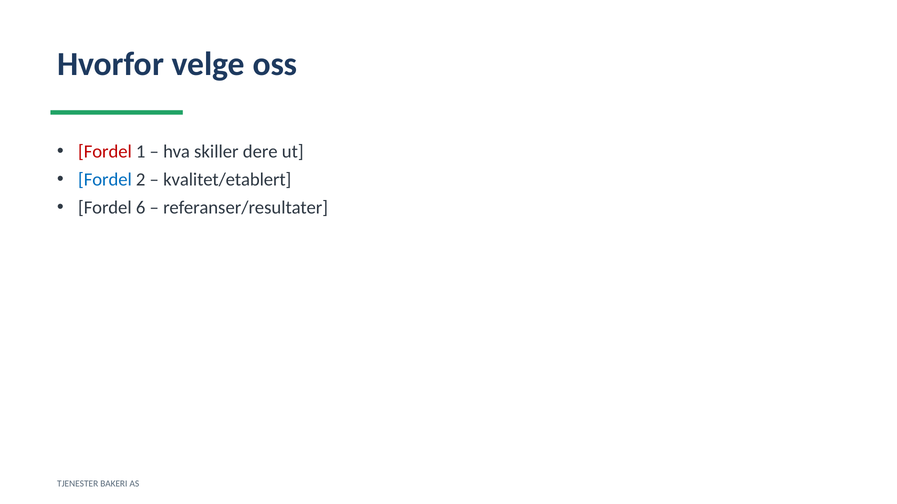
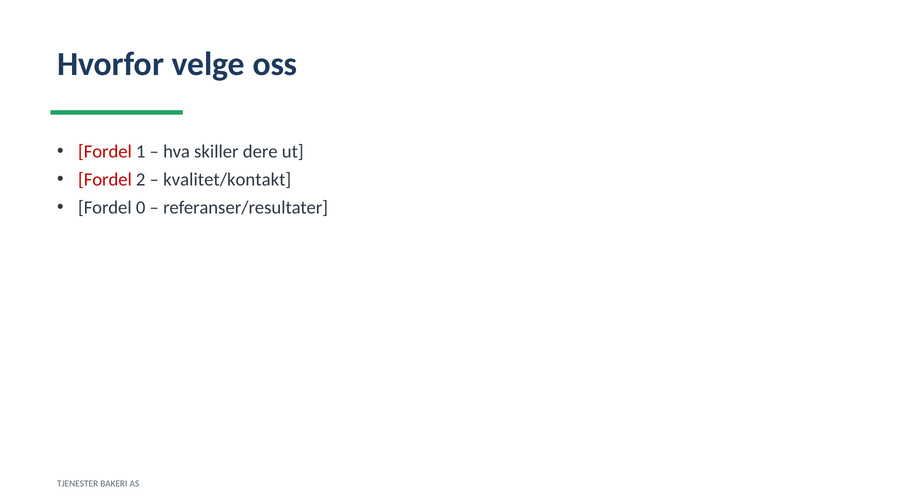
Fordel colour: blue -> red (105, 180)
kvalitet/etablert: kvalitet/etablert -> kvalitet/kontakt (227, 180)
6: 6 -> 0 (141, 208)
